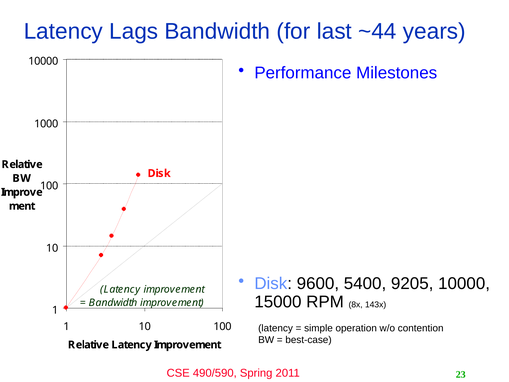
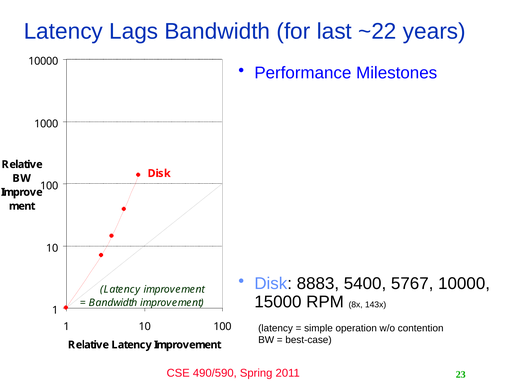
~44: ~44 -> ~22 (377, 31)
9600: 9600 -> 8883 (318, 284)
9205: 9205 -> 5767 (412, 284)
